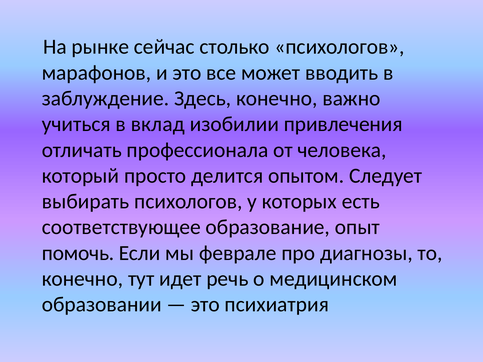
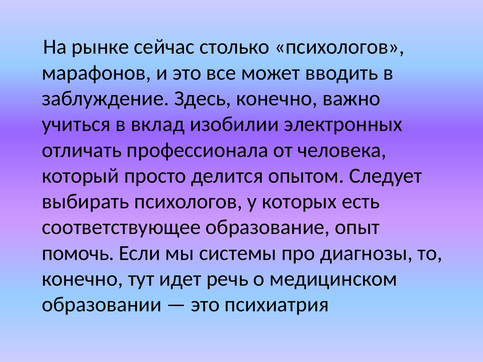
привлечения: привлечения -> электронных (343, 124)
феврале: феврале -> системы (238, 253)
